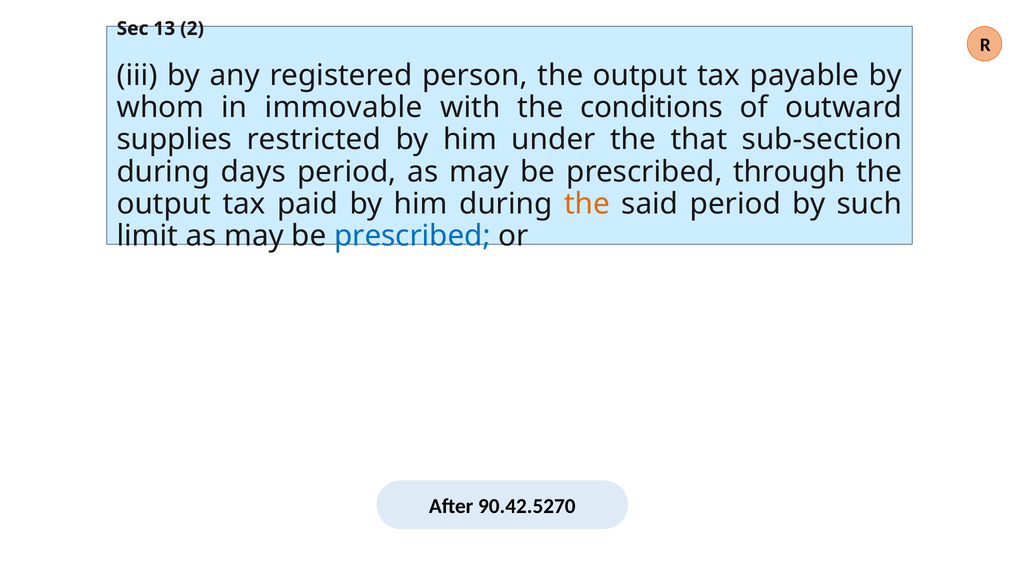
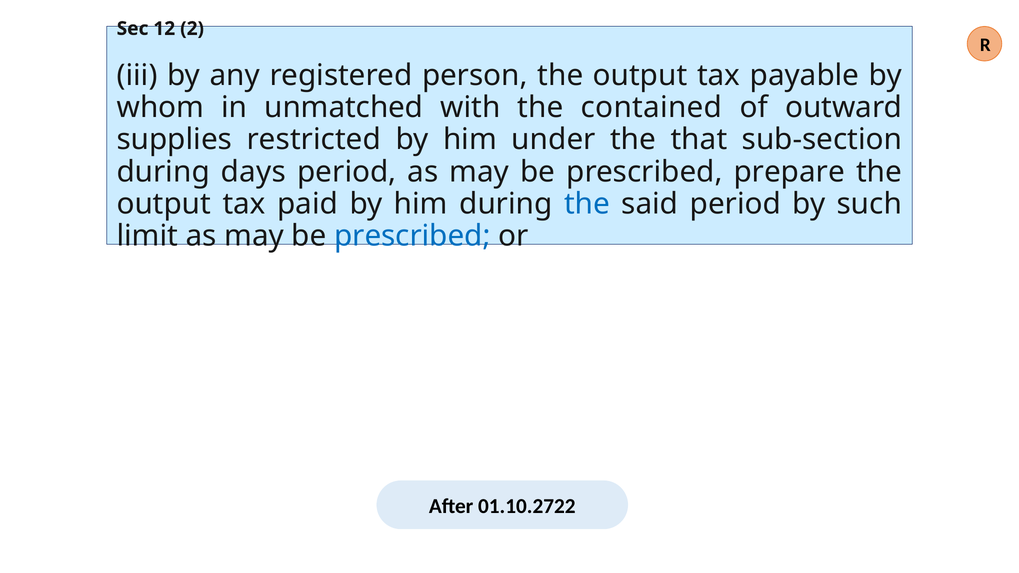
13: 13 -> 12 (164, 29)
immovable: immovable -> unmatched (344, 108)
conditions: conditions -> contained (651, 108)
through: through -> prepare (789, 172)
the colour: orange -> blue (587, 204)
90.42.5270: 90.42.5270 -> 01.10.2722 (527, 506)
